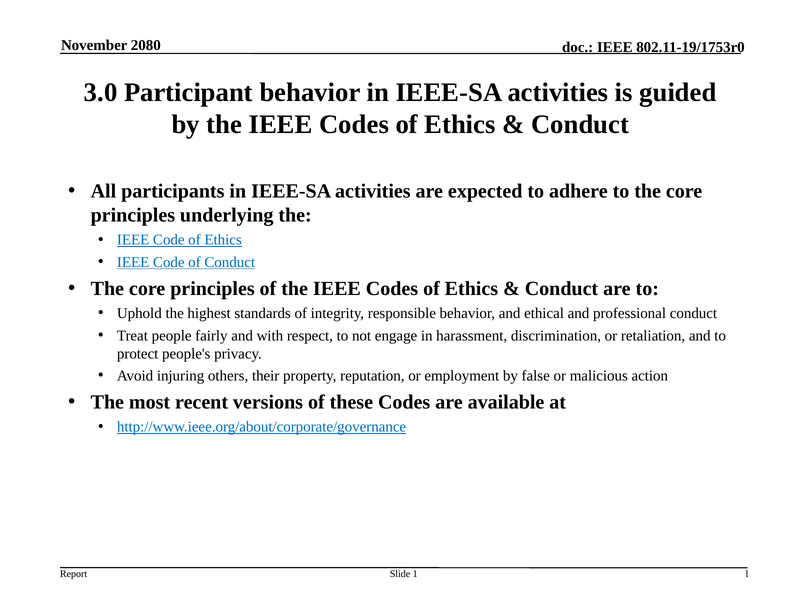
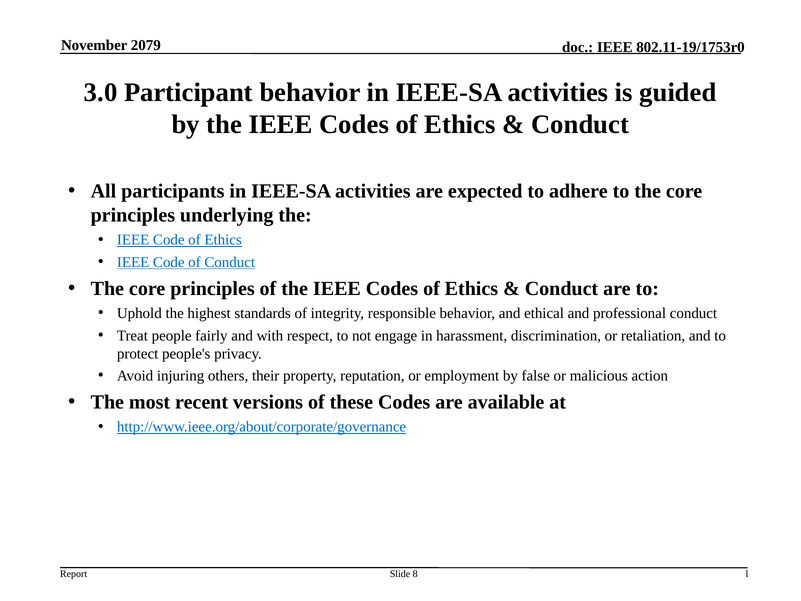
2080: 2080 -> 2079 (146, 45)
1: 1 -> 8 (415, 574)
